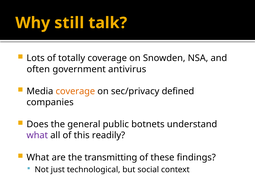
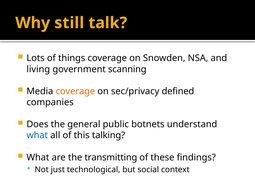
totally: totally -> things (72, 58)
often: often -> living (38, 69)
antivirus: antivirus -> scanning (127, 69)
what colour: purple -> blue (37, 136)
readily: readily -> talking (109, 136)
